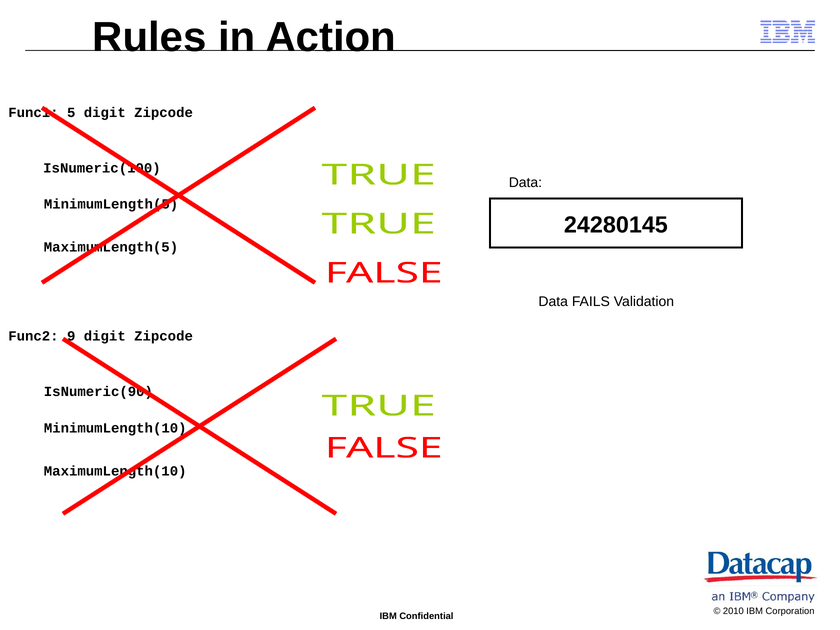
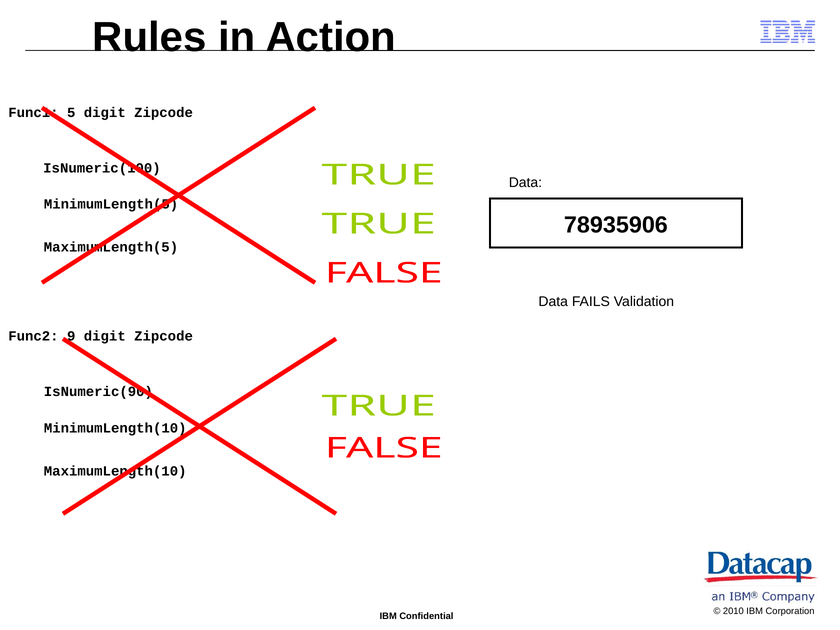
24280145: 24280145 -> 78935906 (616, 225)
